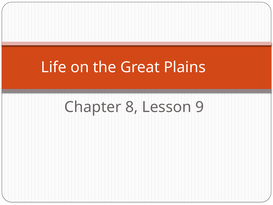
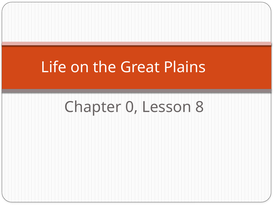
8: 8 -> 0 (132, 107)
9: 9 -> 8 (200, 107)
